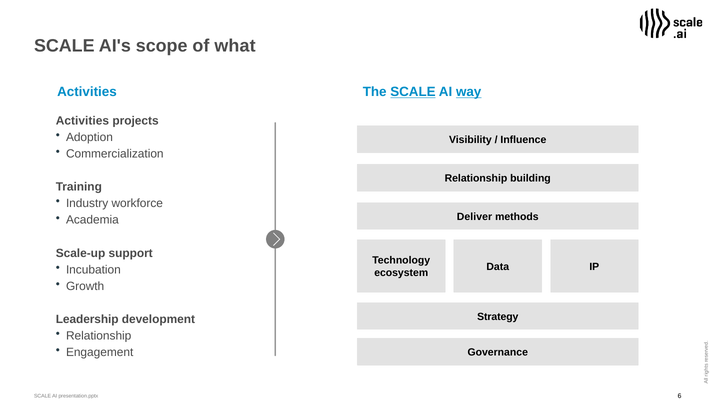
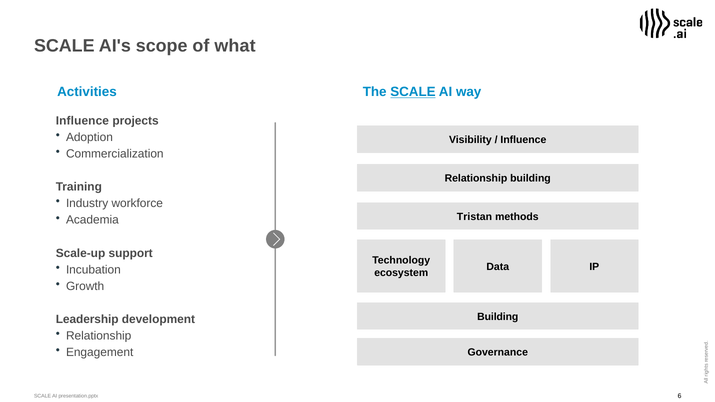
way underline: present -> none (469, 92)
Activities: Activities -> Influence (82, 121)
Deliver: Deliver -> Tristan (474, 217)
Strategy: Strategy -> Building (498, 317)
